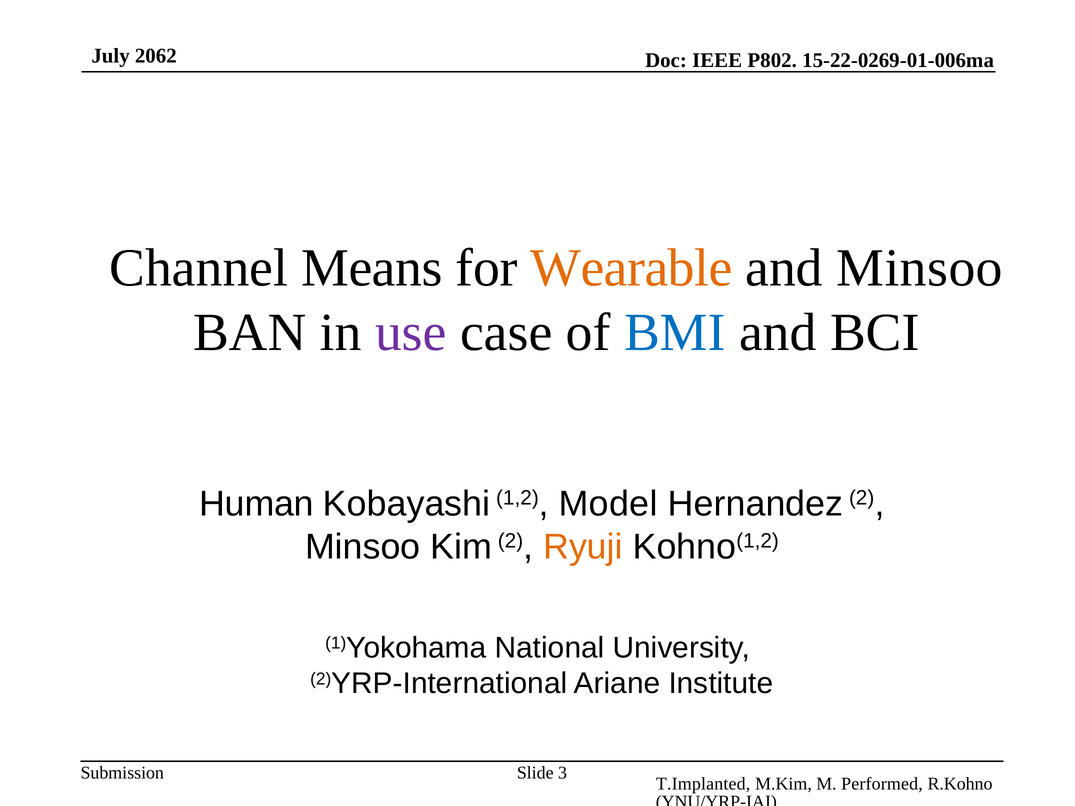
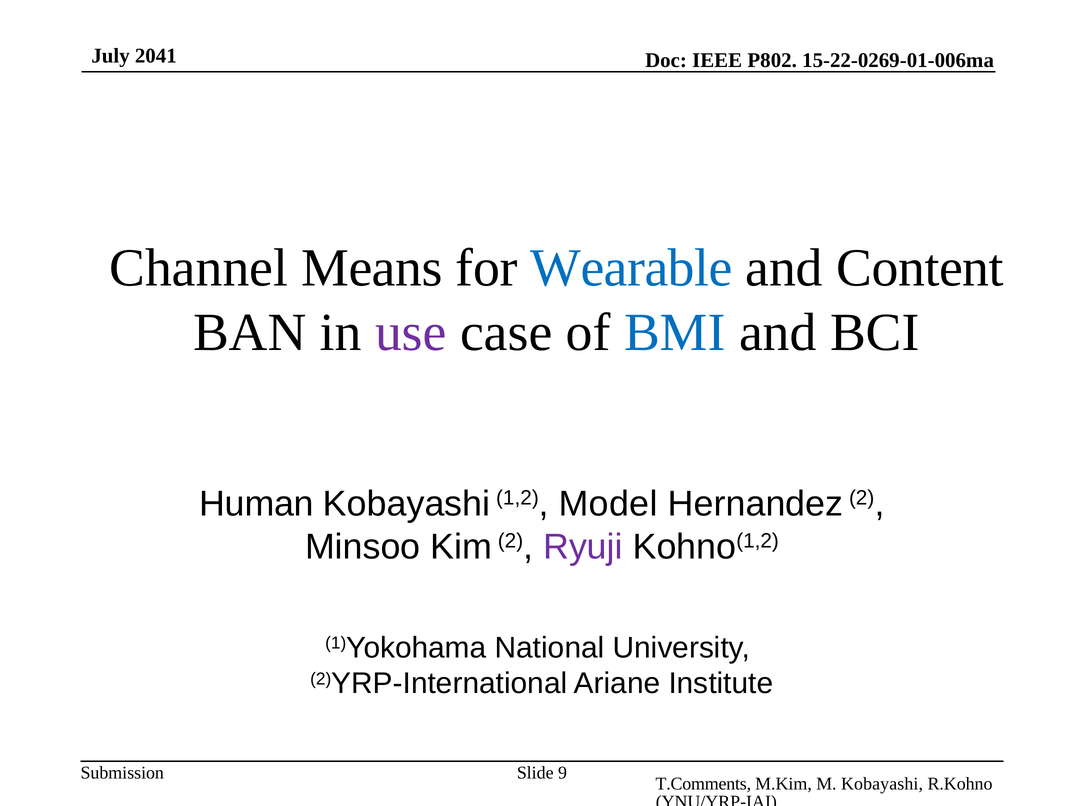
2062: 2062 -> 2041 (156, 56)
Wearable colour: orange -> blue (631, 268)
and Minsoo: Minsoo -> Content (920, 268)
Ryuji colour: orange -> purple (583, 547)
3: 3 -> 9 (563, 773)
T.Implanted: T.Implanted -> T.Comments (703, 784)
M Performed: Performed -> Kobayashi (882, 784)
